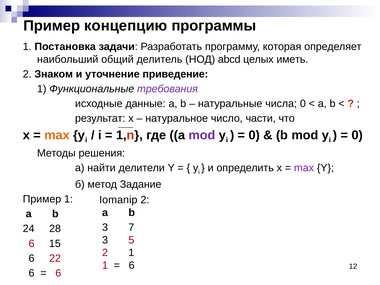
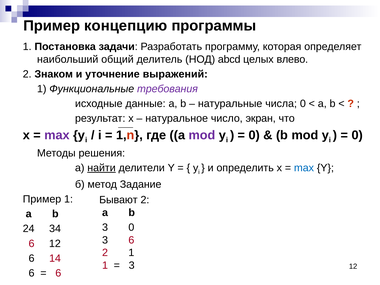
иметь: иметь -> влево (292, 59)
приведение: приведение -> выражений (175, 74)
части: части -> экран (261, 119)
max colour: orange -> purple (57, 135)
найти underline: none -> present (101, 168)
max colour: purple -> blue (304, 168)
Iomanip: Iomanip -> Бывают (118, 200)
3 7: 7 -> 0 (131, 227)
28: 28 -> 34 (55, 229)
3 5: 5 -> 6 (131, 240)
6 15: 15 -> 12 (55, 244)
22: 22 -> 14 (55, 258)
6: 6 -> 3 (132, 265)
